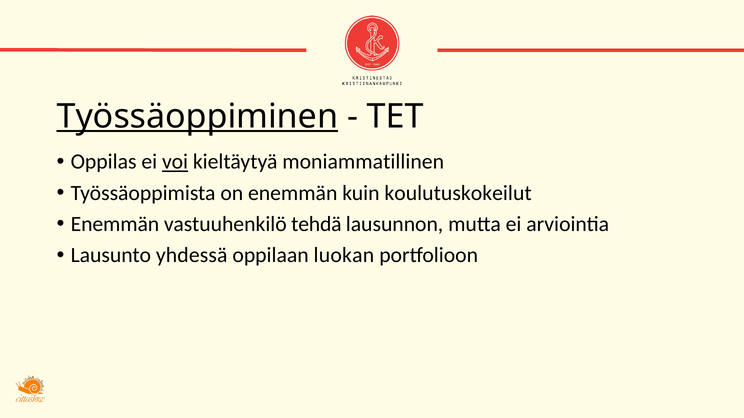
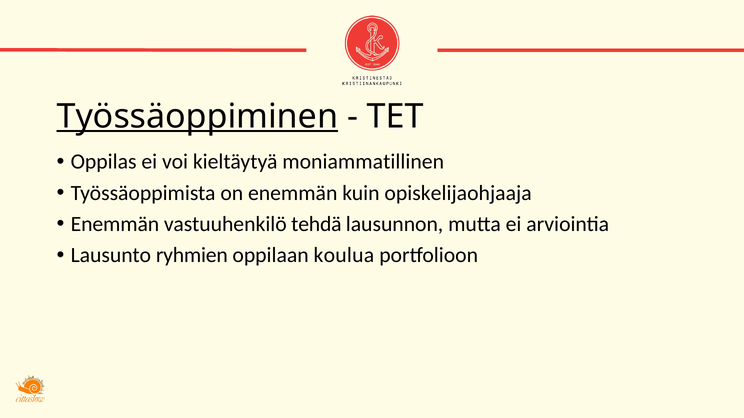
voi underline: present -> none (175, 162)
koulutuskokeilut: koulutuskokeilut -> opiskelijaohjaaja (458, 193)
yhdessä: yhdessä -> ryhmien (192, 256)
luokan: luokan -> koulua (344, 256)
